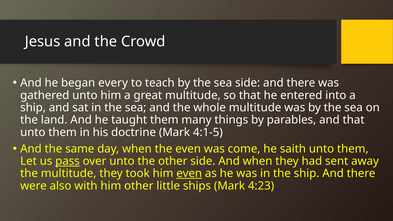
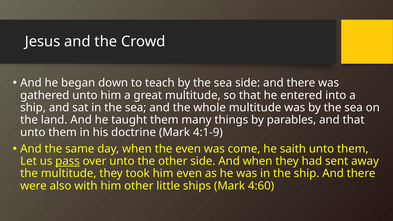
every: every -> down (113, 83)
4:1-5: 4:1-5 -> 4:1-9 (208, 132)
even underline: present -> none (189, 174)
4:23: 4:23 -> 4:60 (261, 186)
